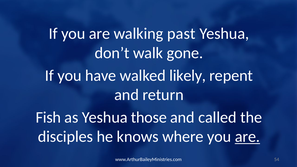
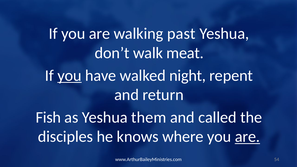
gone: gone -> meat (185, 53)
you underline: none -> present (70, 76)
likely: likely -> night (188, 76)
those: those -> them (149, 117)
